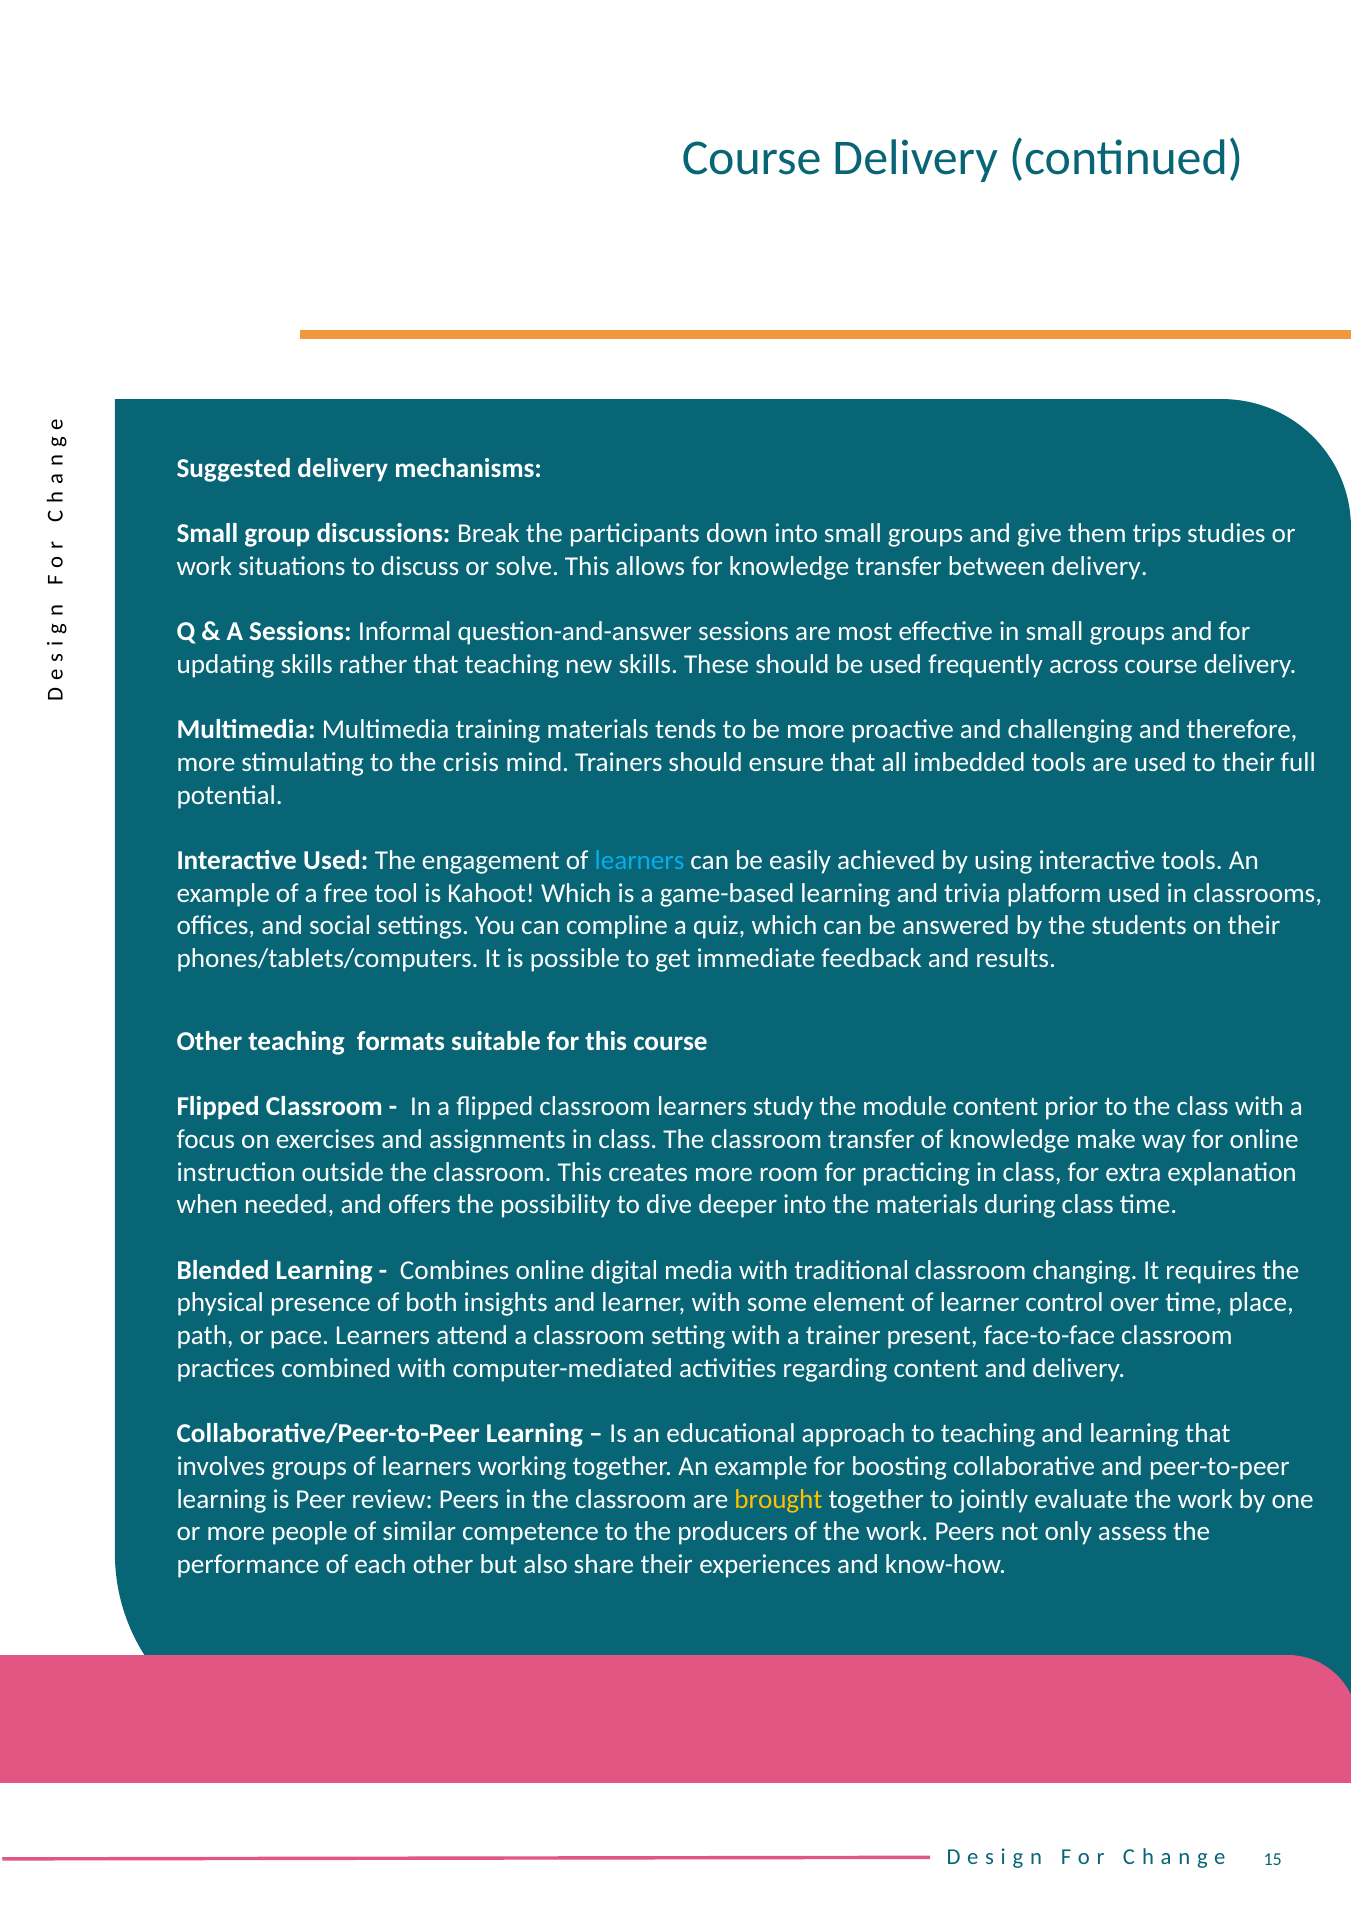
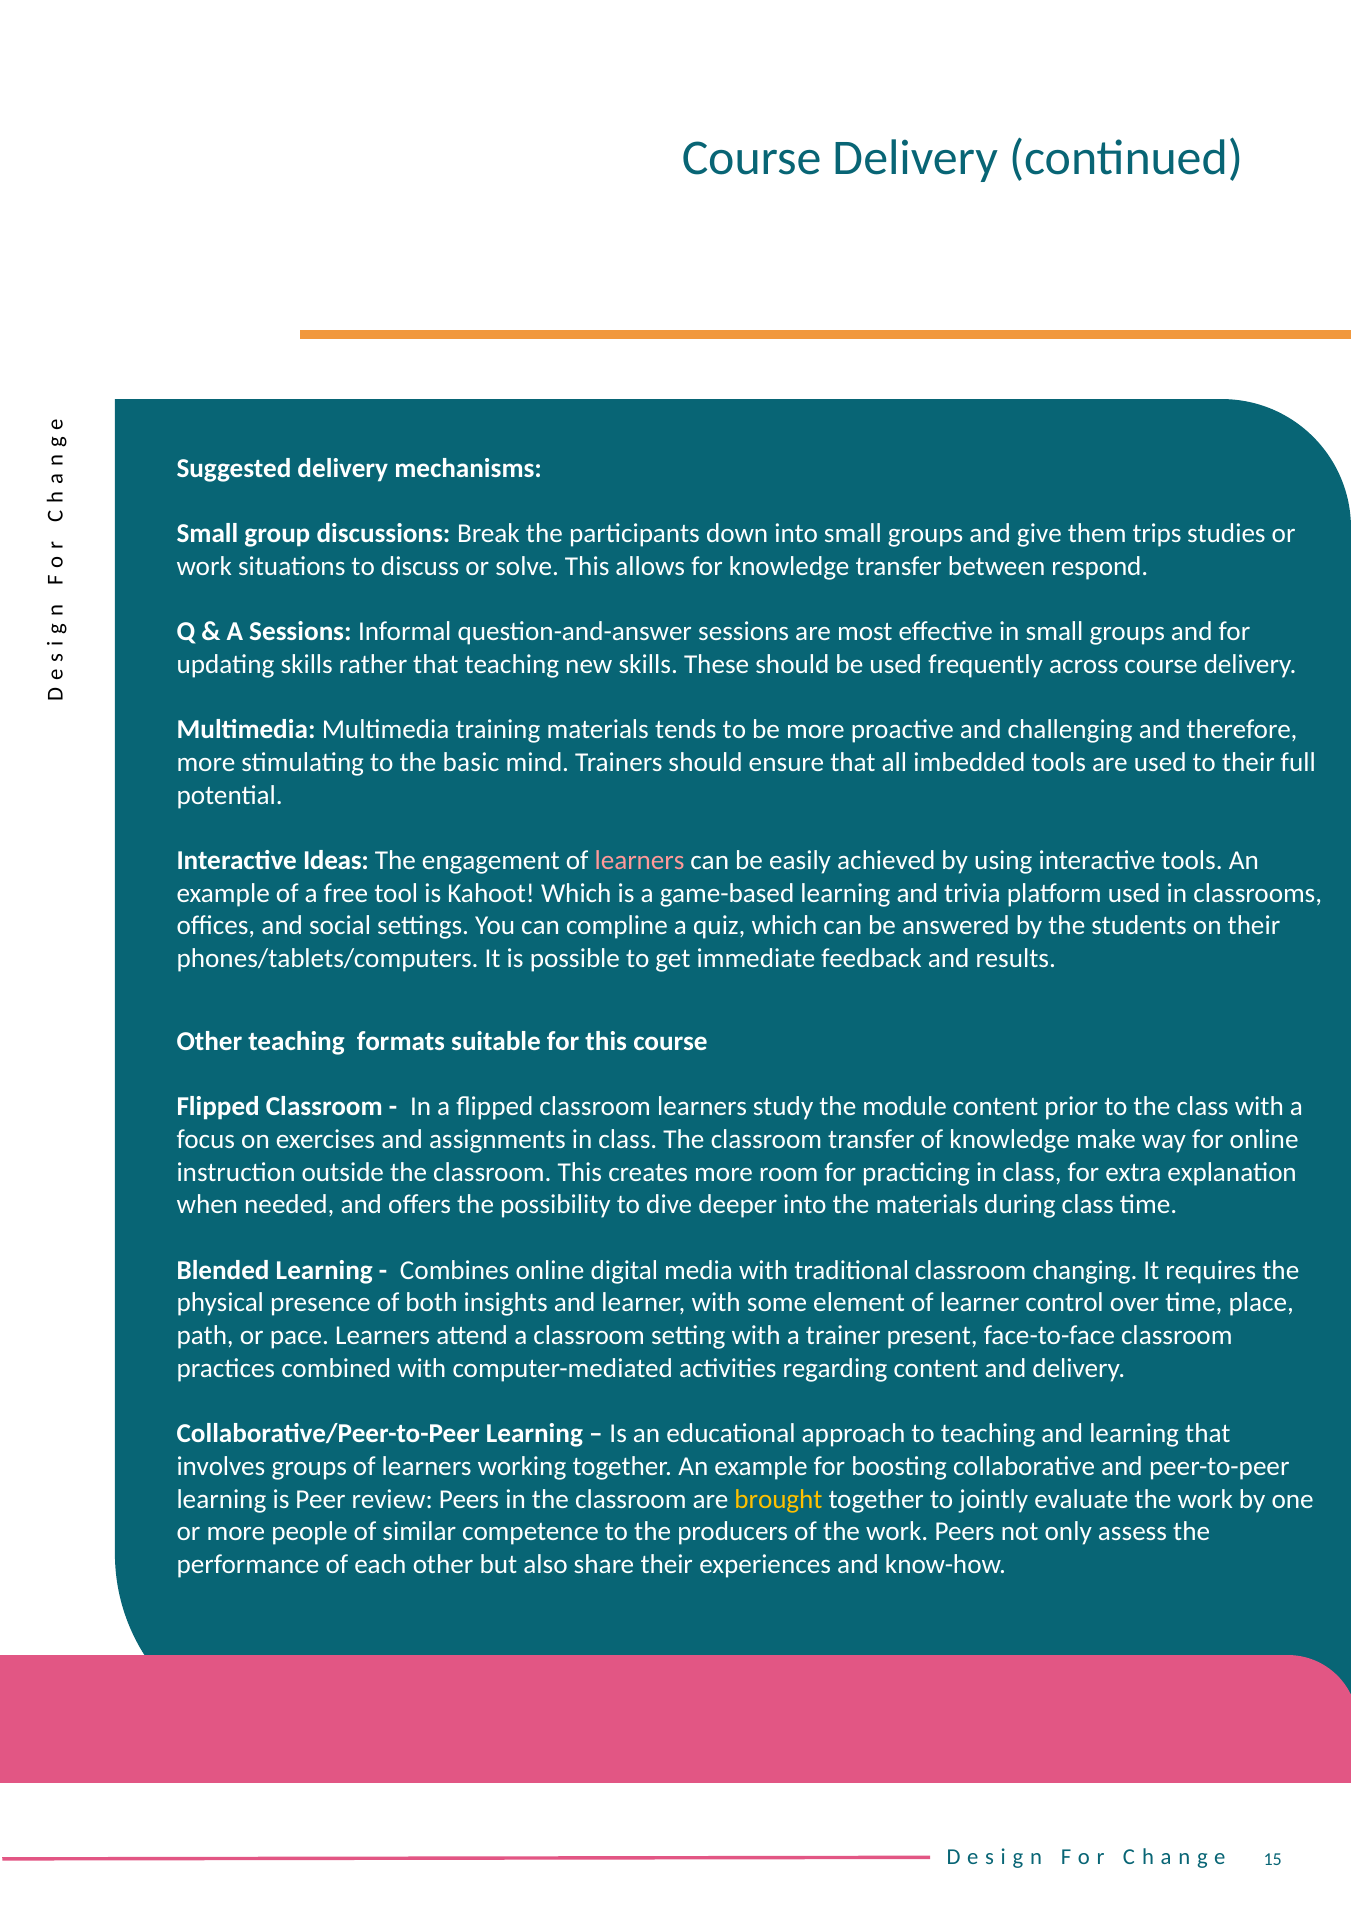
between delivery: delivery -> respond (1100, 566)
crisis: crisis -> basic (471, 762)
Interactive Used: Used -> Ideas (336, 860)
learners colour: light blue -> pink (640, 860)
